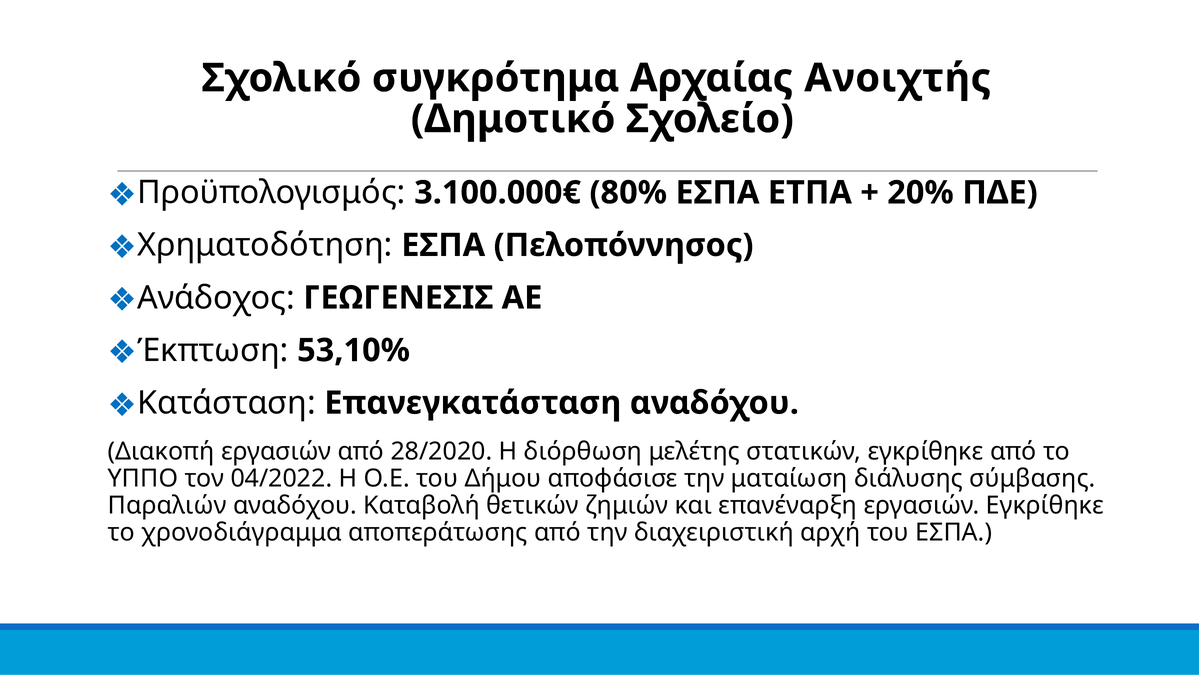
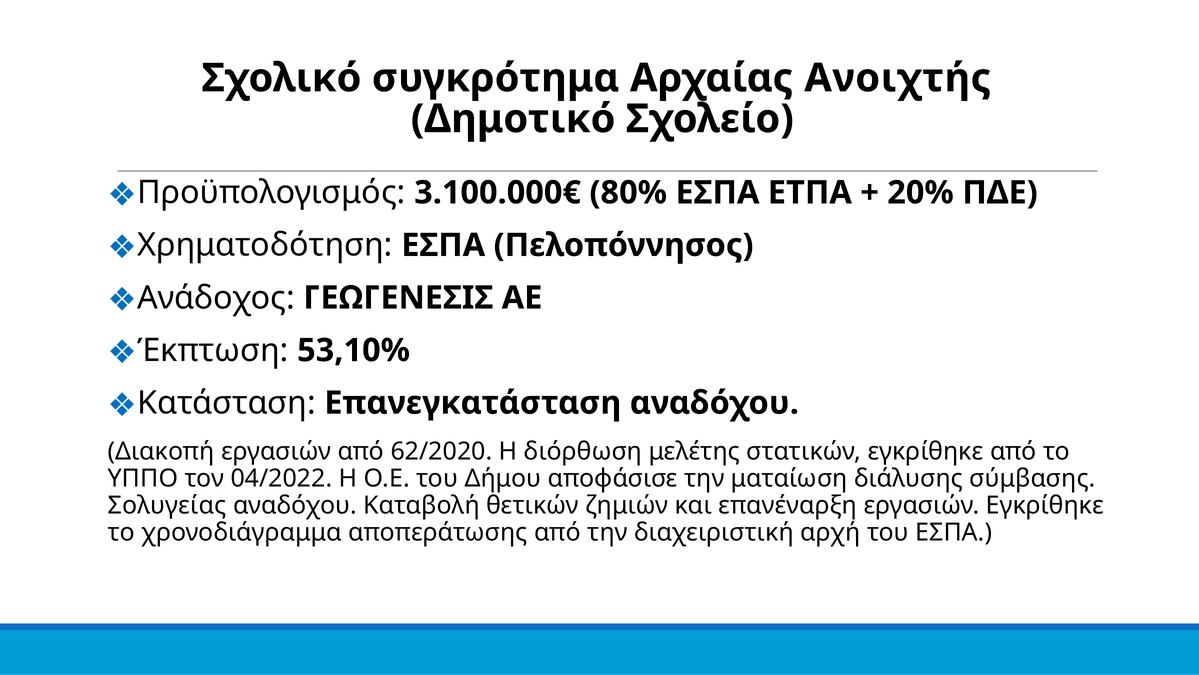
28/2020: 28/2020 -> 62/2020 (441, 451)
Παραλιών: Παραλιών -> Σολυγείας (167, 505)
